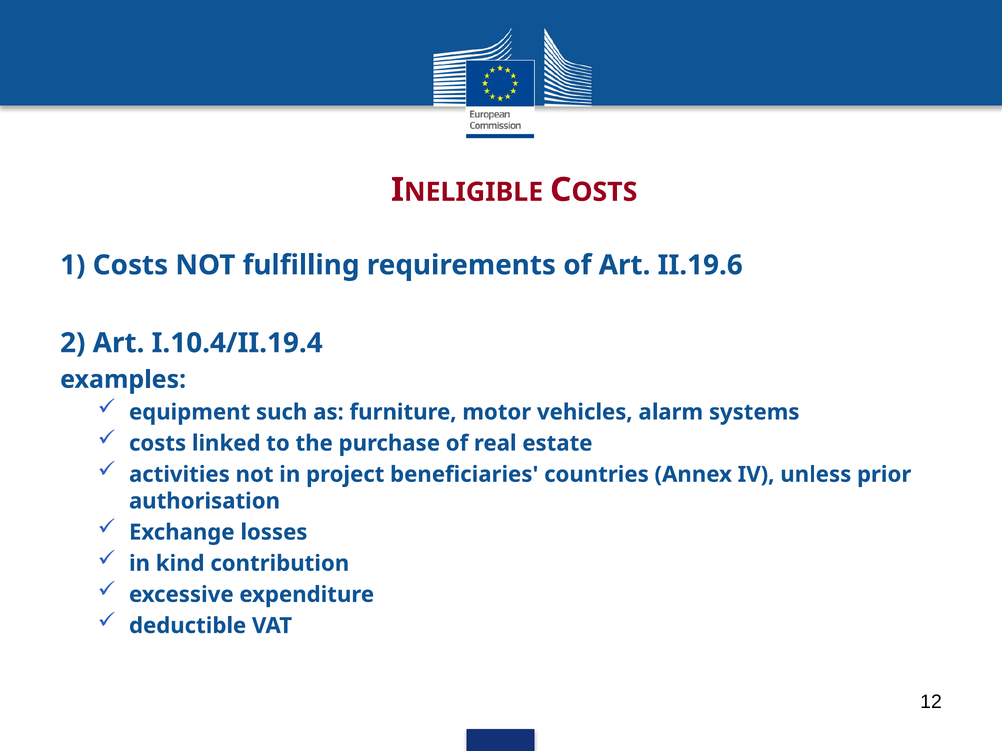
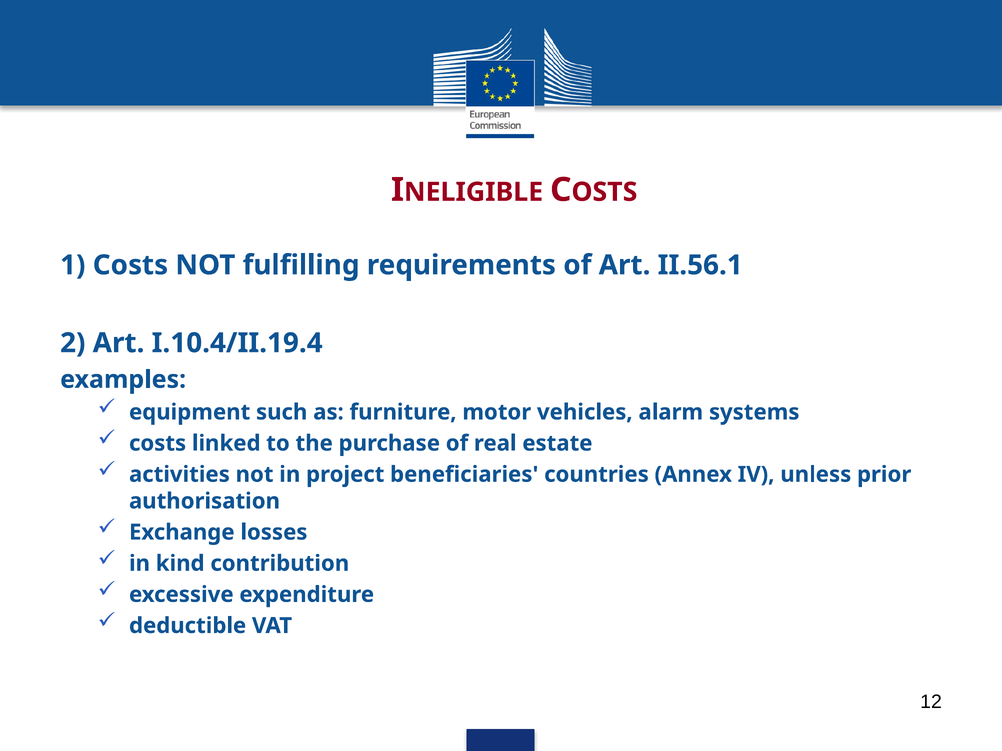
II.19.6: II.19.6 -> II.56.1 (700, 265)
